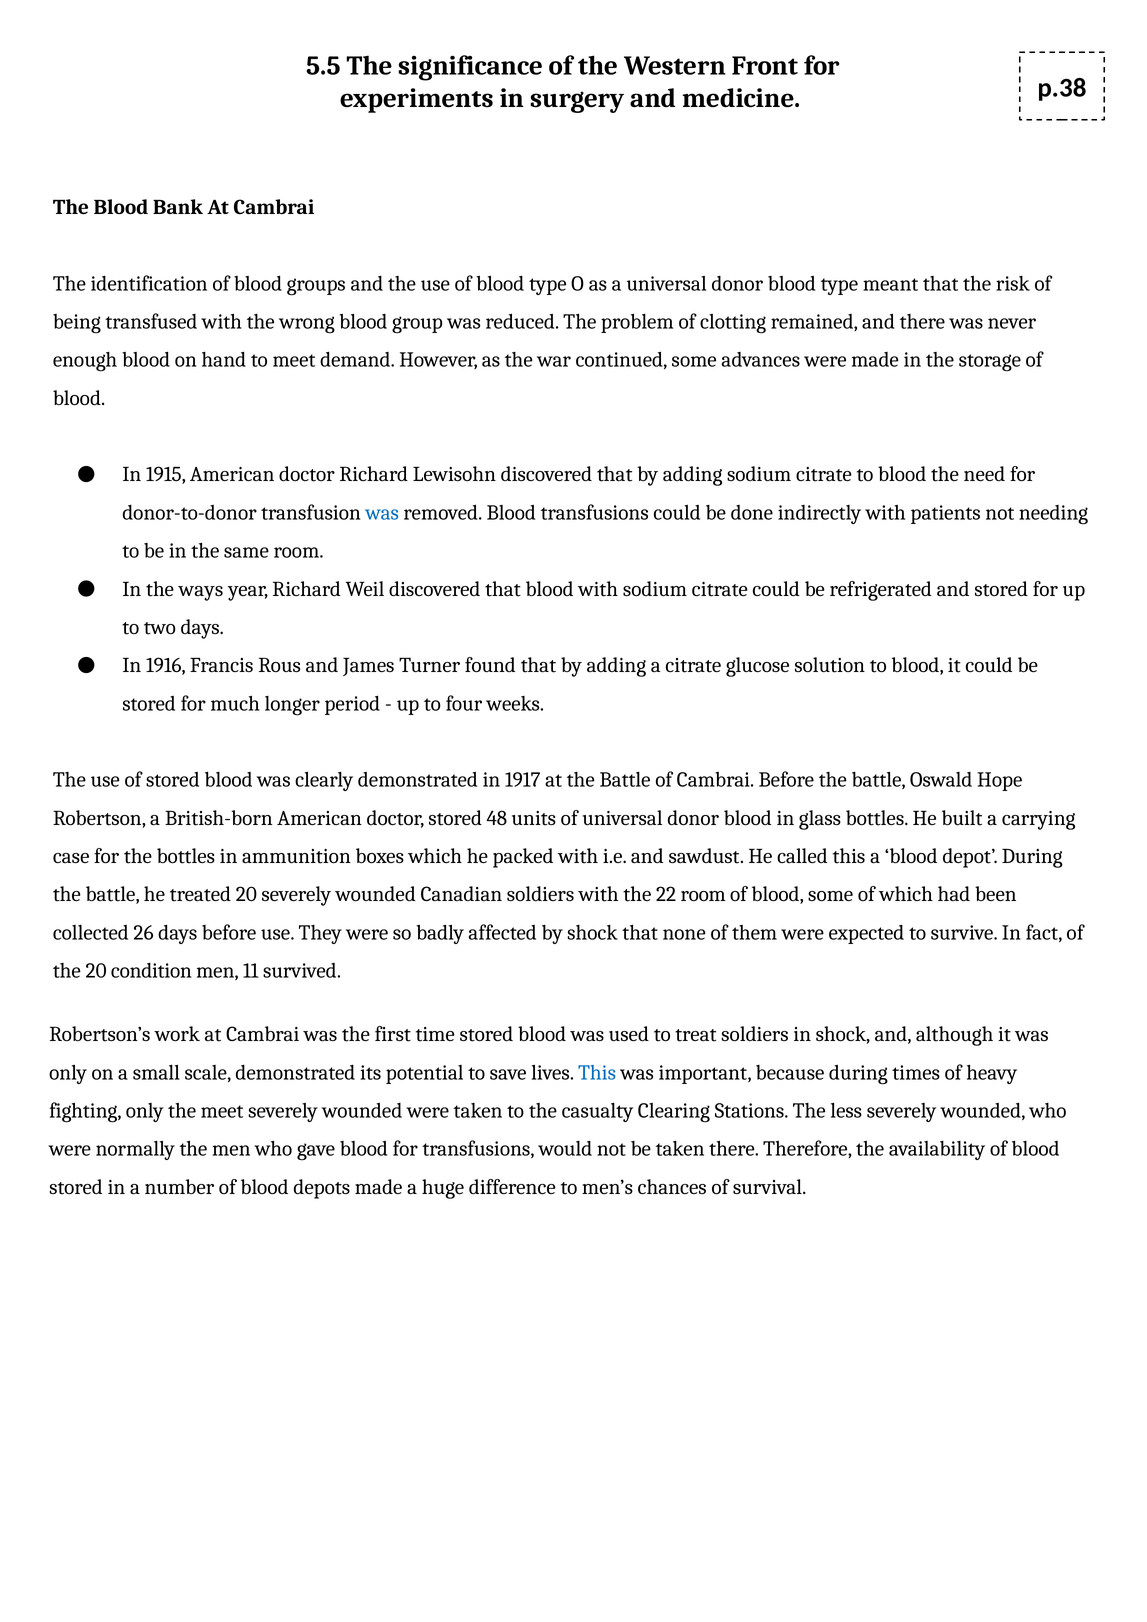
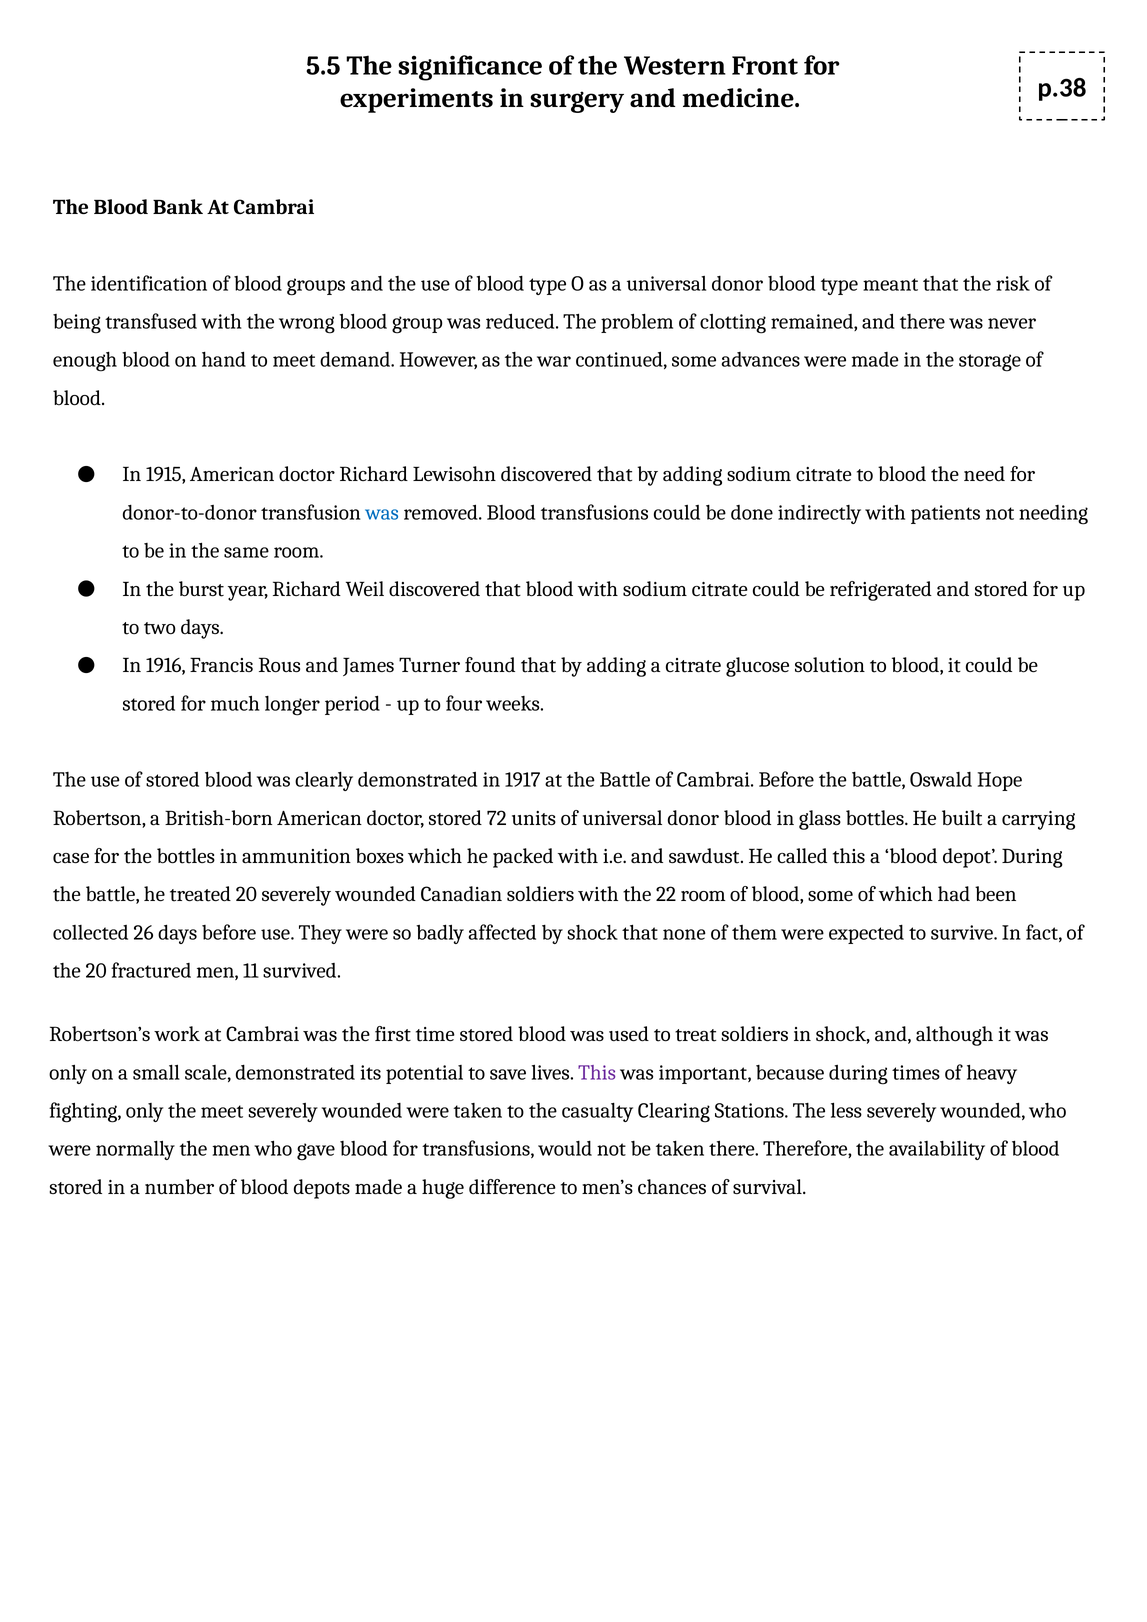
ways: ways -> burst (201, 589)
48: 48 -> 72 (497, 818)
condition: condition -> fractured (151, 971)
This colour: blue -> purple (597, 1073)
